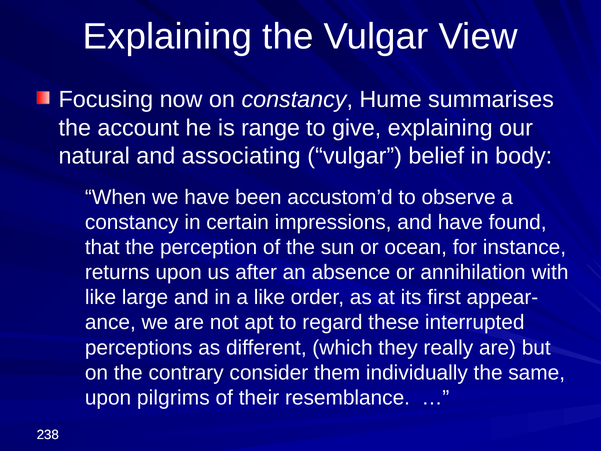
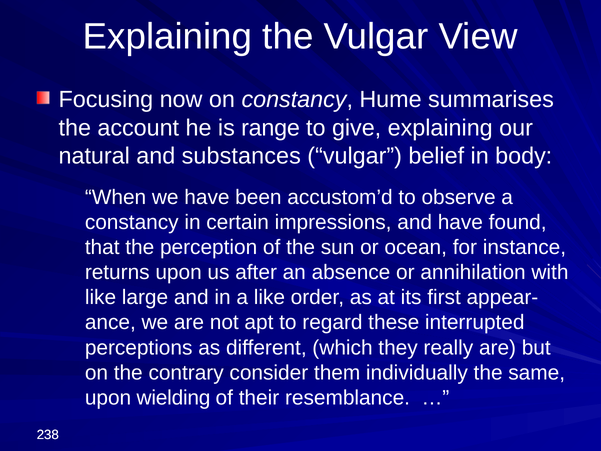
associating: associating -> substances (241, 156)
pilgrims: pilgrims -> wielding (174, 397)
